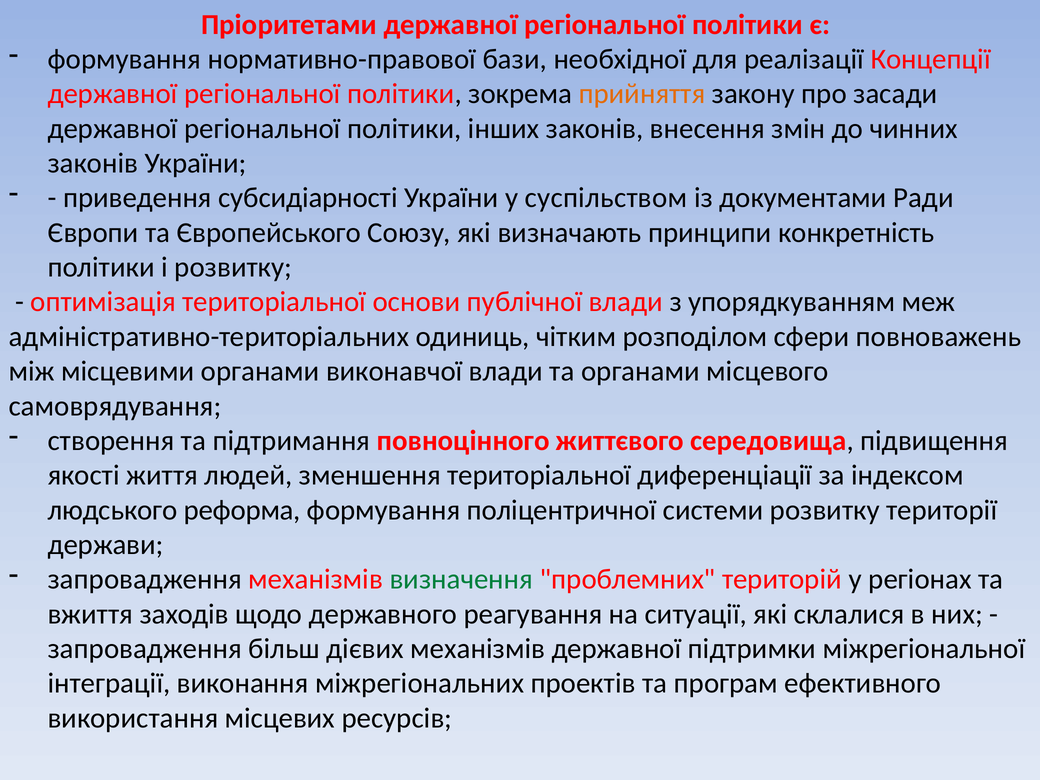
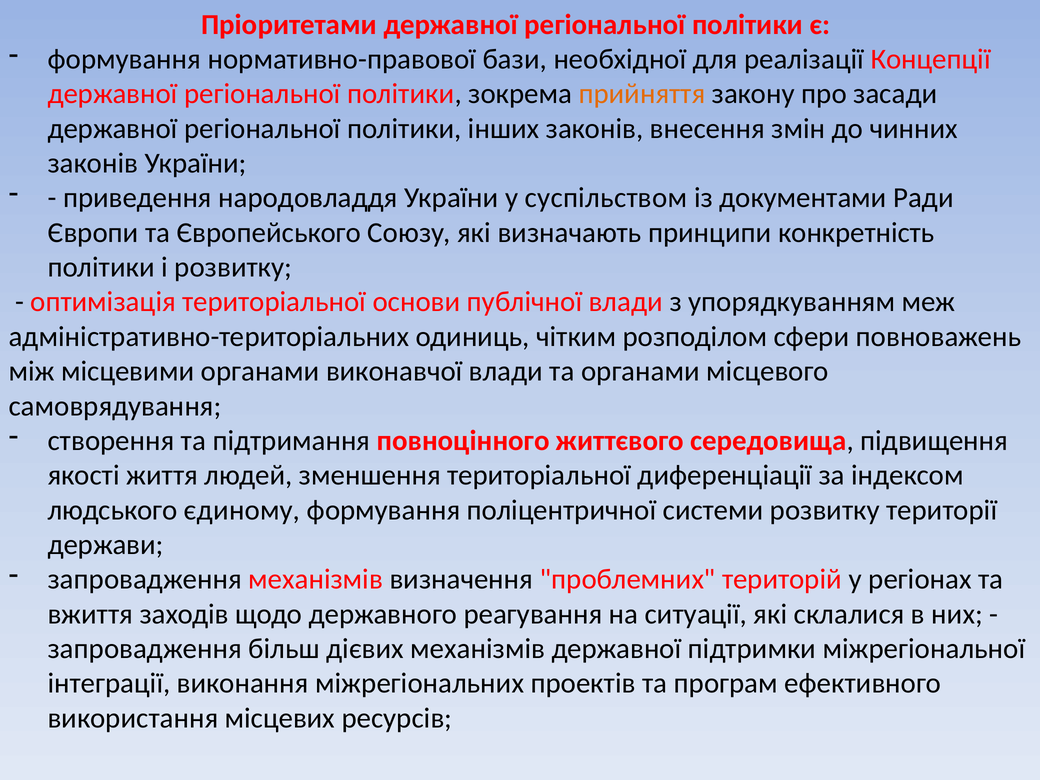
субсидіарності: субсидіарності -> народовладдя (308, 198)
реформа: реформа -> єдиному (242, 510)
визначення colour: green -> black (461, 579)
